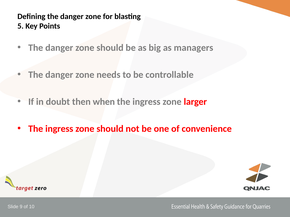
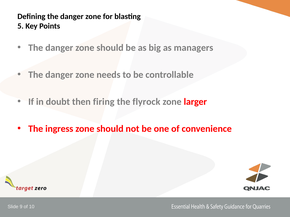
when: when -> firing (104, 102)
ingress: ingress -> flyrock (146, 102)
